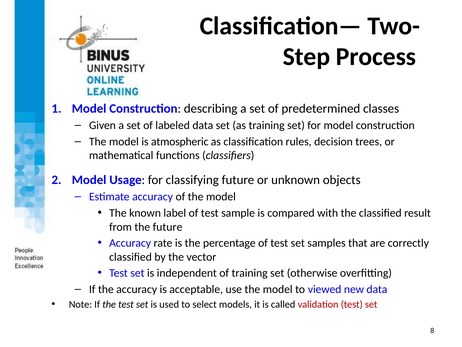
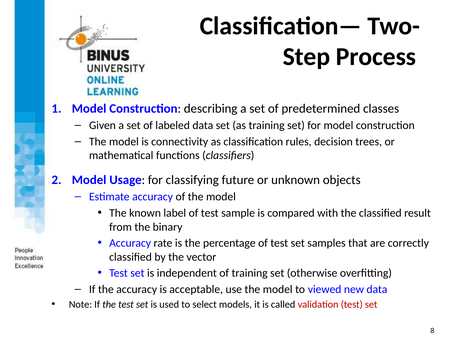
atmospheric: atmospheric -> connectivity (180, 141)
the future: future -> binary (168, 227)
